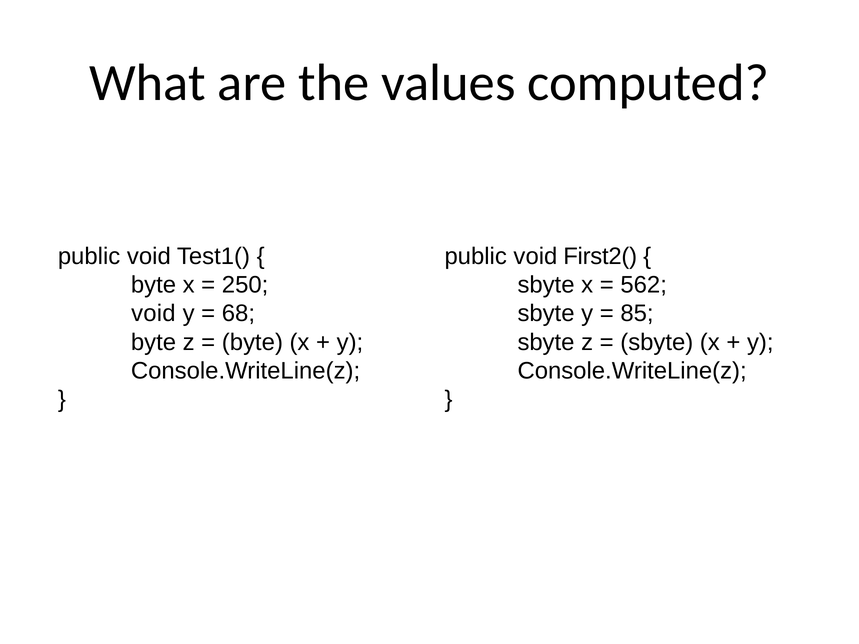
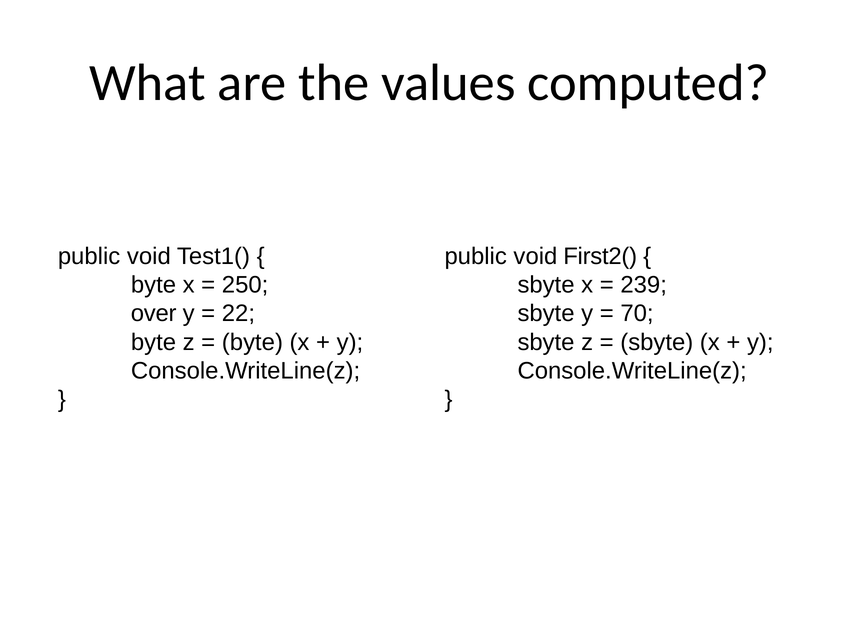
562: 562 -> 239 (644, 285)
void: void -> over (154, 314)
68: 68 -> 22 (238, 314)
85: 85 -> 70 (637, 314)
